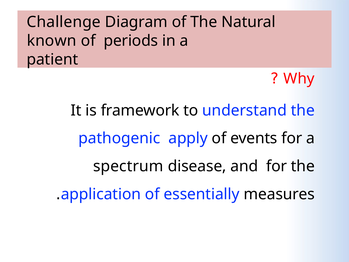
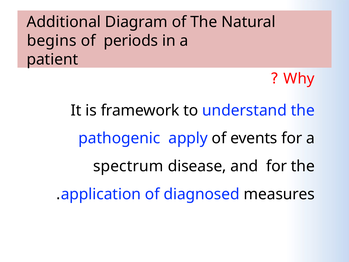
Challenge: Challenge -> Additional (64, 22)
known: known -> begins (52, 41)
essentially: essentially -> diagnosed (202, 194)
